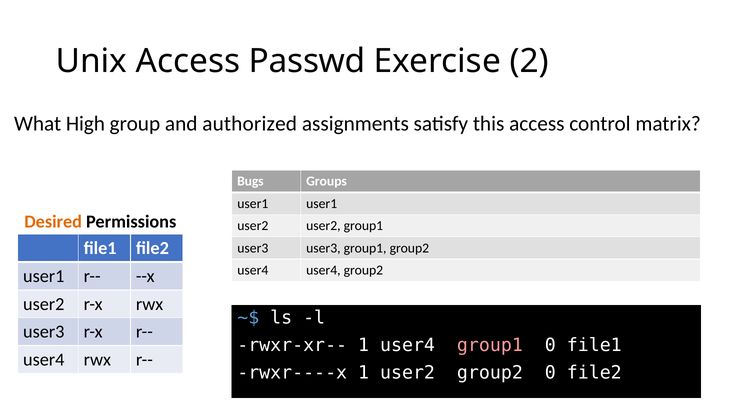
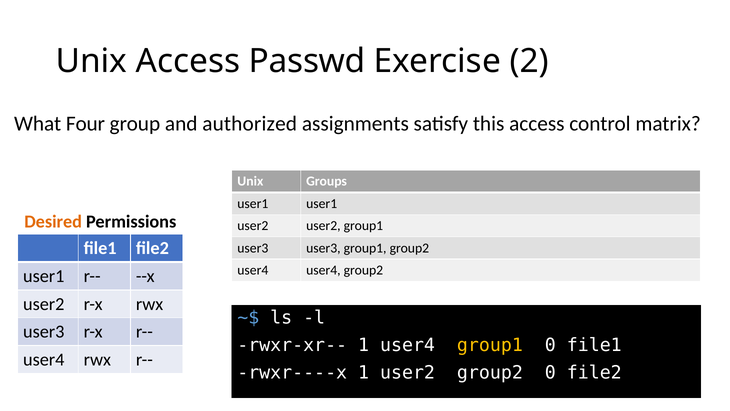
High: High -> Four (85, 123)
Bugs: Bugs -> Unix (250, 181)
group1 colour: pink -> yellow (490, 345)
